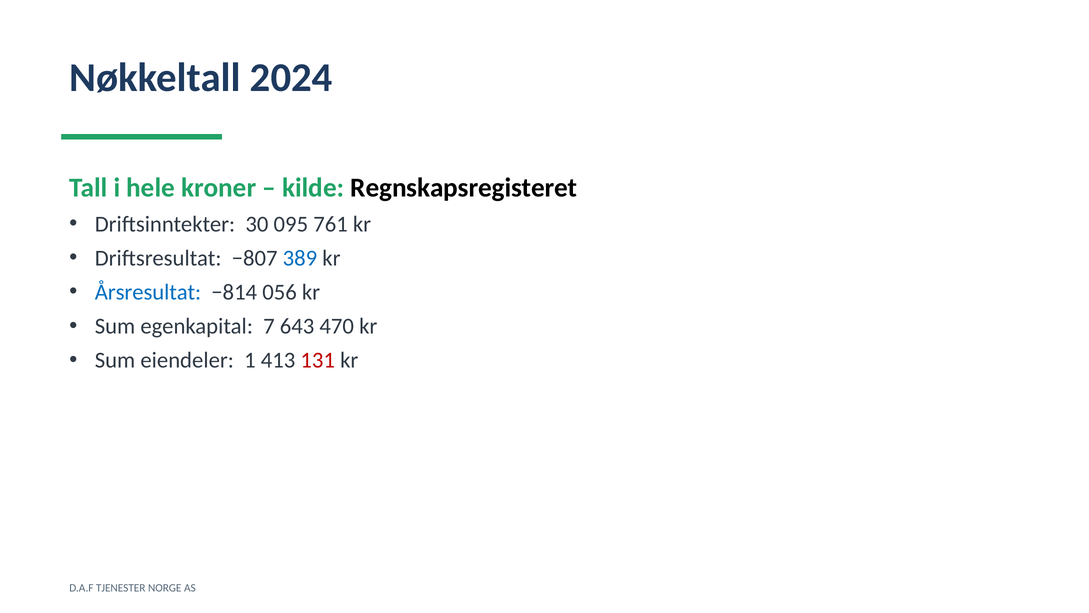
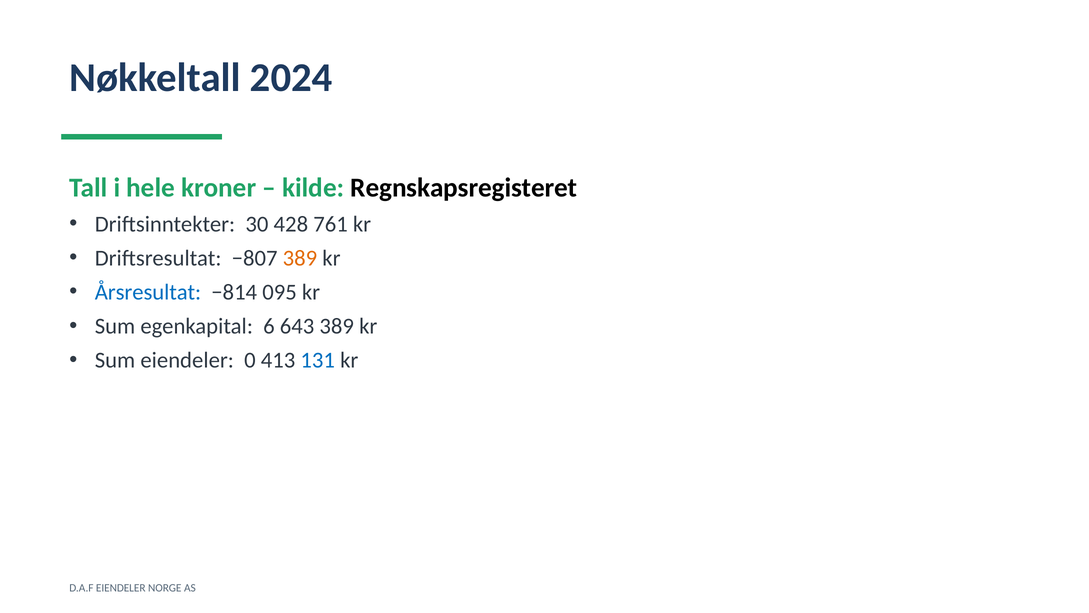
095: 095 -> 428 (291, 224)
389 colour: blue -> orange (300, 258)
056: 056 -> 095 (280, 292)
7: 7 -> 6 (269, 326)
643 470: 470 -> 389 (337, 326)
1: 1 -> 0 (250, 360)
131 colour: red -> blue (318, 360)
D.A.F TJENESTER: TJENESTER -> EIENDELER (121, 588)
